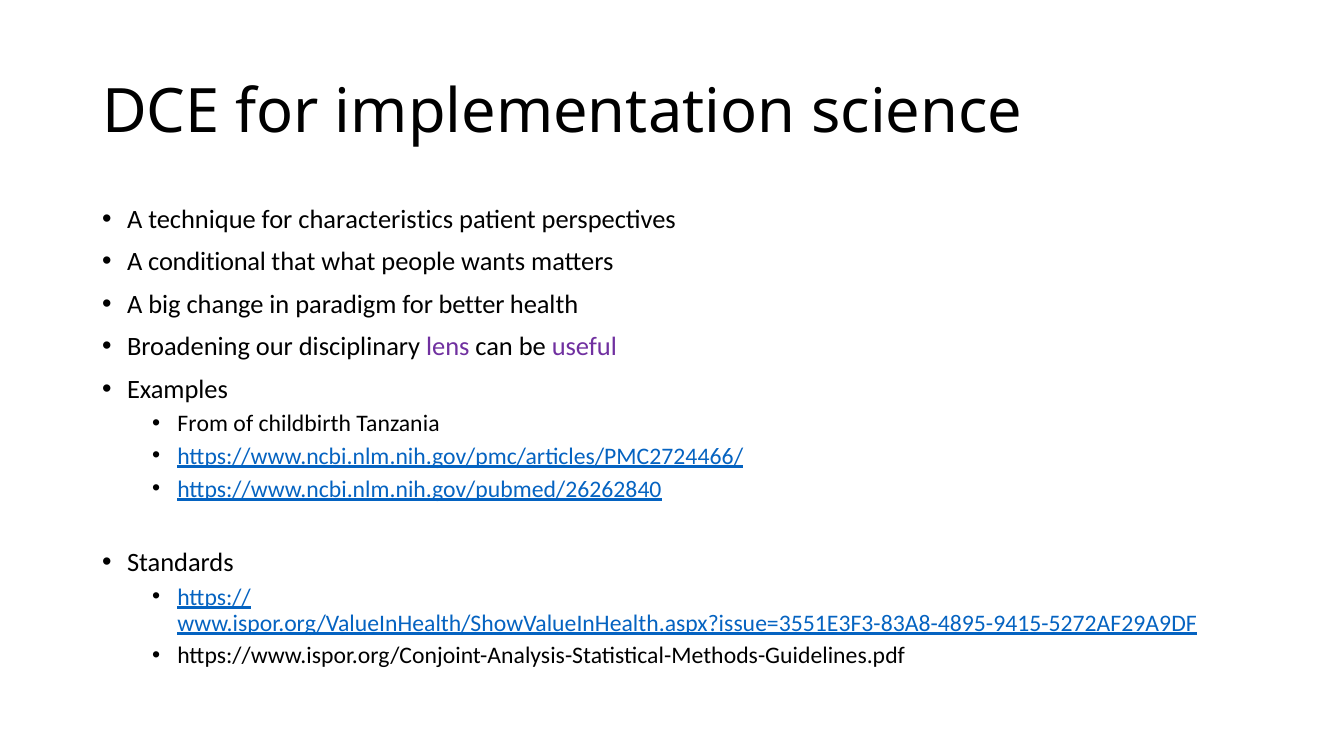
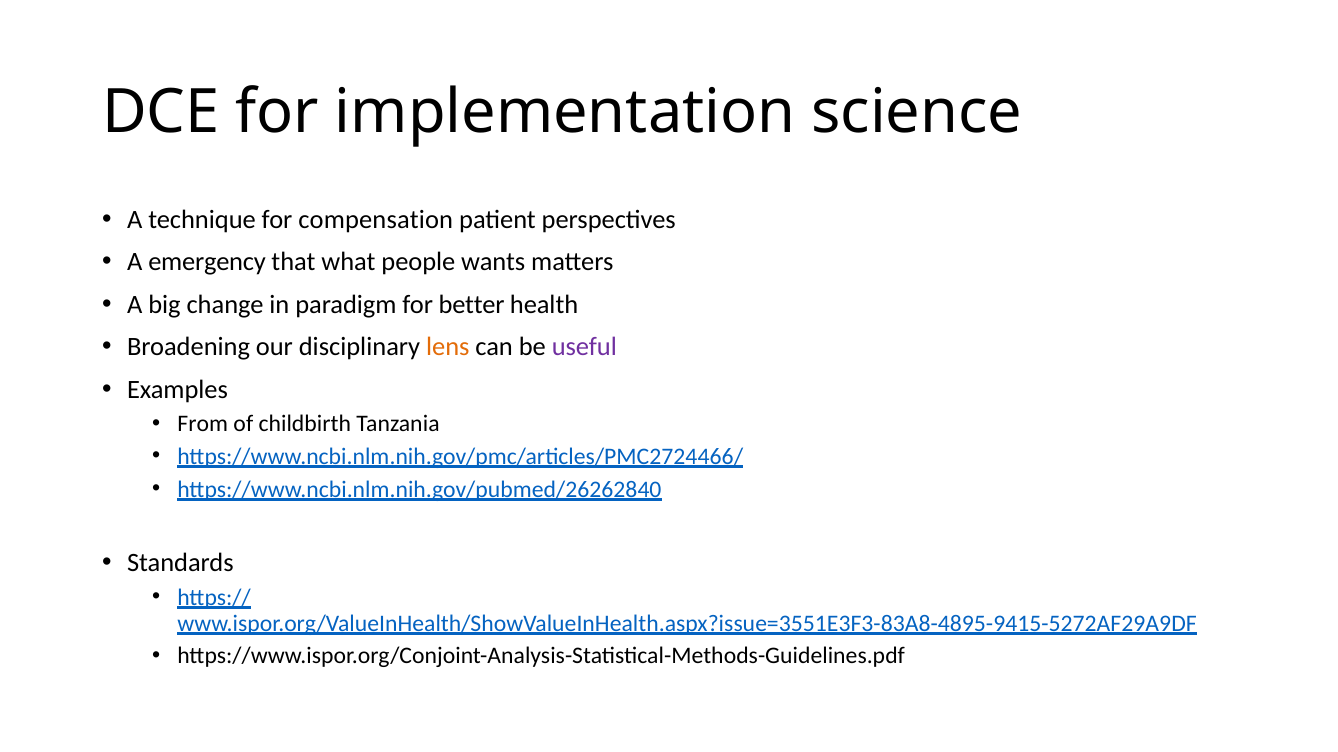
characteristics: characteristics -> compensation (376, 219)
conditional: conditional -> emergency (207, 262)
lens colour: purple -> orange (448, 347)
